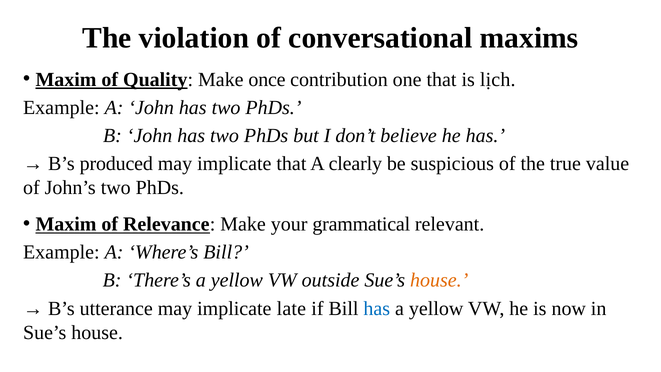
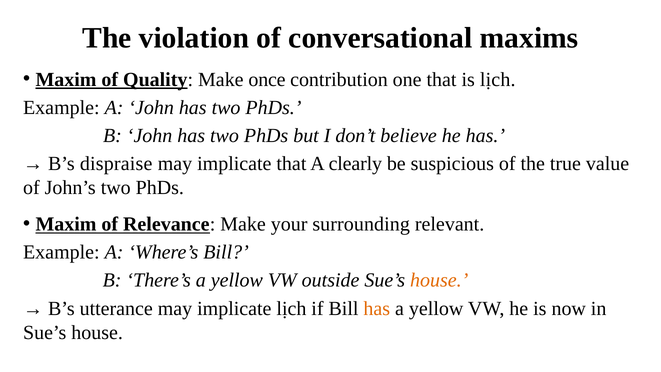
produced: produced -> dispraise (116, 164)
grammatical: grammatical -> surrounding (361, 224)
implicate late: late -> lịch (291, 308)
has colour: blue -> orange (377, 308)
